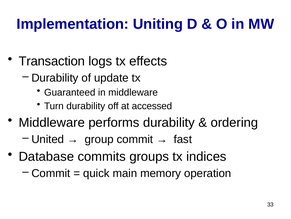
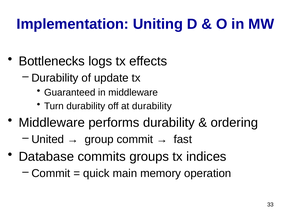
Transaction: Transaction -> Bottlenecks (52, 61)
at accessed: accessed -> durability (152, 106)
